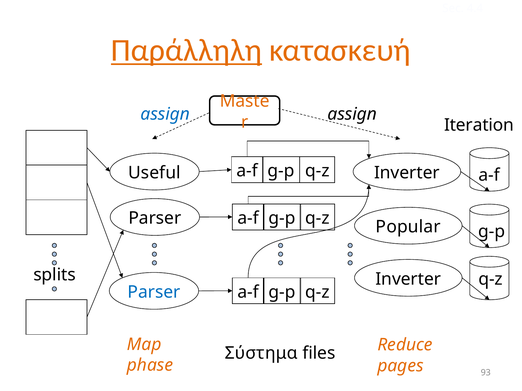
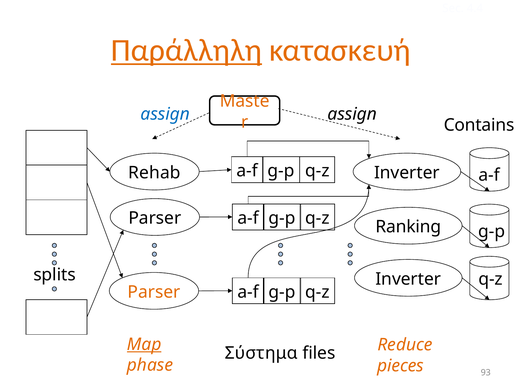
Iteration: Iteration -> Contains (479, 125)
Useful: Useful -> Rehab (154, 173)
Popular: Popular -> Ranking (408, 227)
Parser colour: blue -> orange (154, 292)
Map underline: none -> present (144, 345)
pages: pages -> pieces (401, 366)
